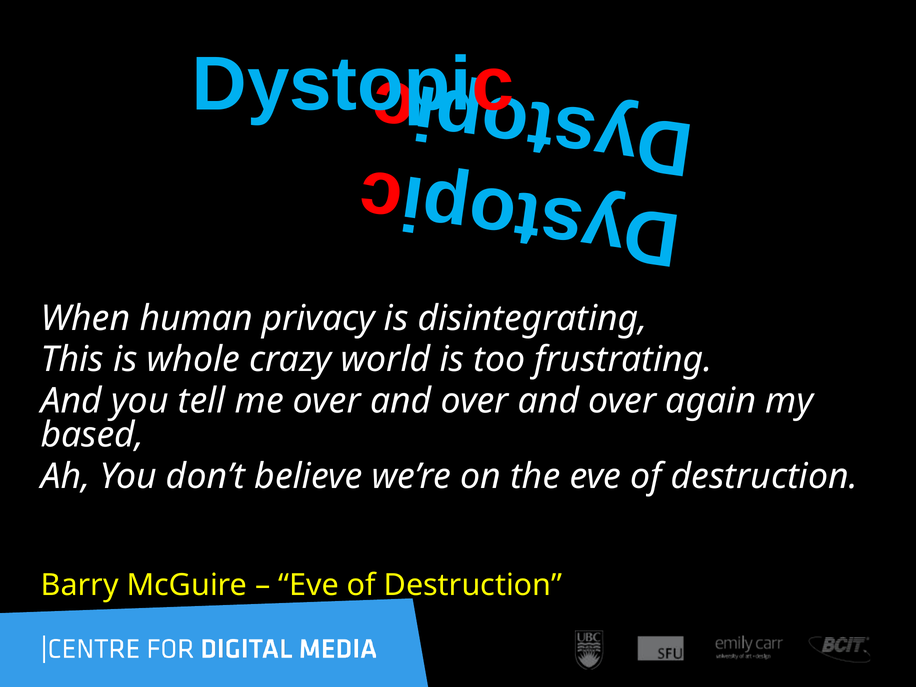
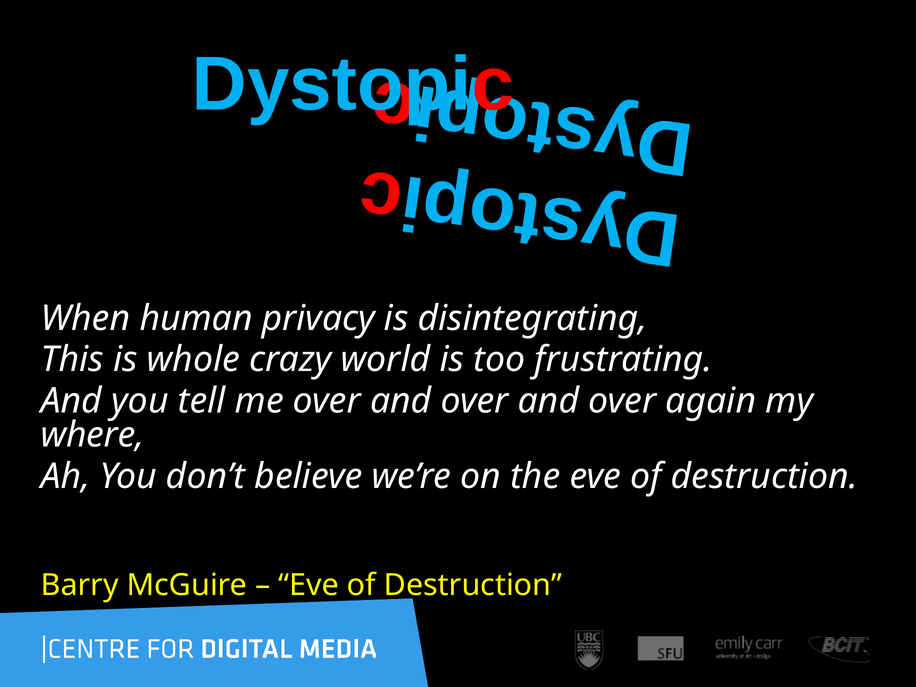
based: based -> where (92, 435)
